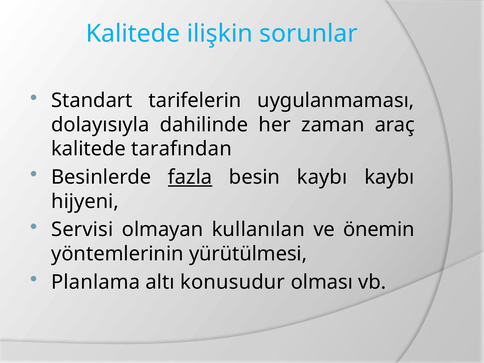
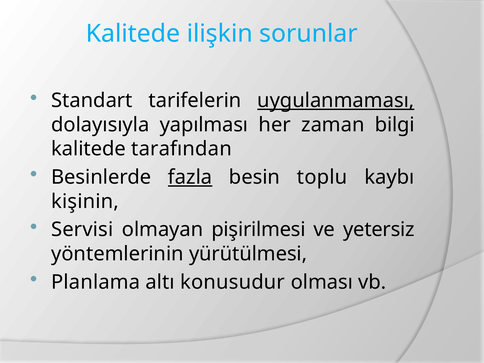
uygulanmaması underline: none -> present (336, 101)
dahilinde: dahilinde -> yapılması (204, 125)
araç: araç -> bilgi (395, 125)
besin kaybı: kaybı -> toplu (322, 177)
hijyeni: hijyeni -> kişinin (85, 201)
kullanılan: kullanılan -> pişirilmesi (258, 230)
önemin: önemin -> yetersiz (379, 230)
